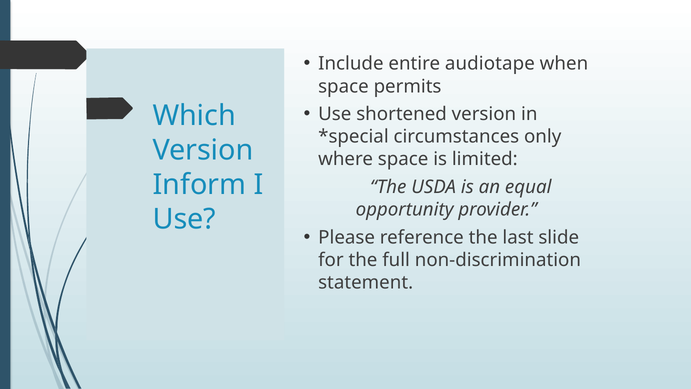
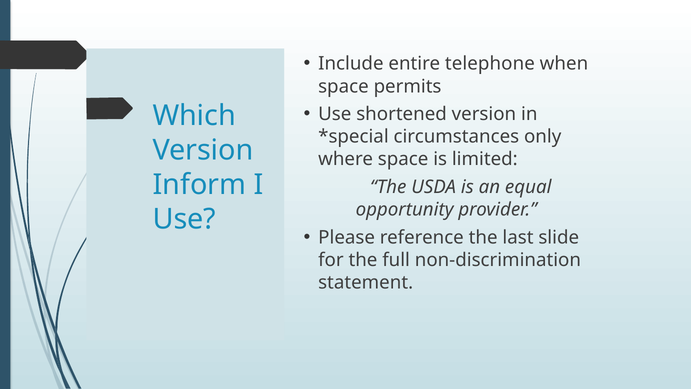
audiotape: audiotape -> telephone (490, 64)
